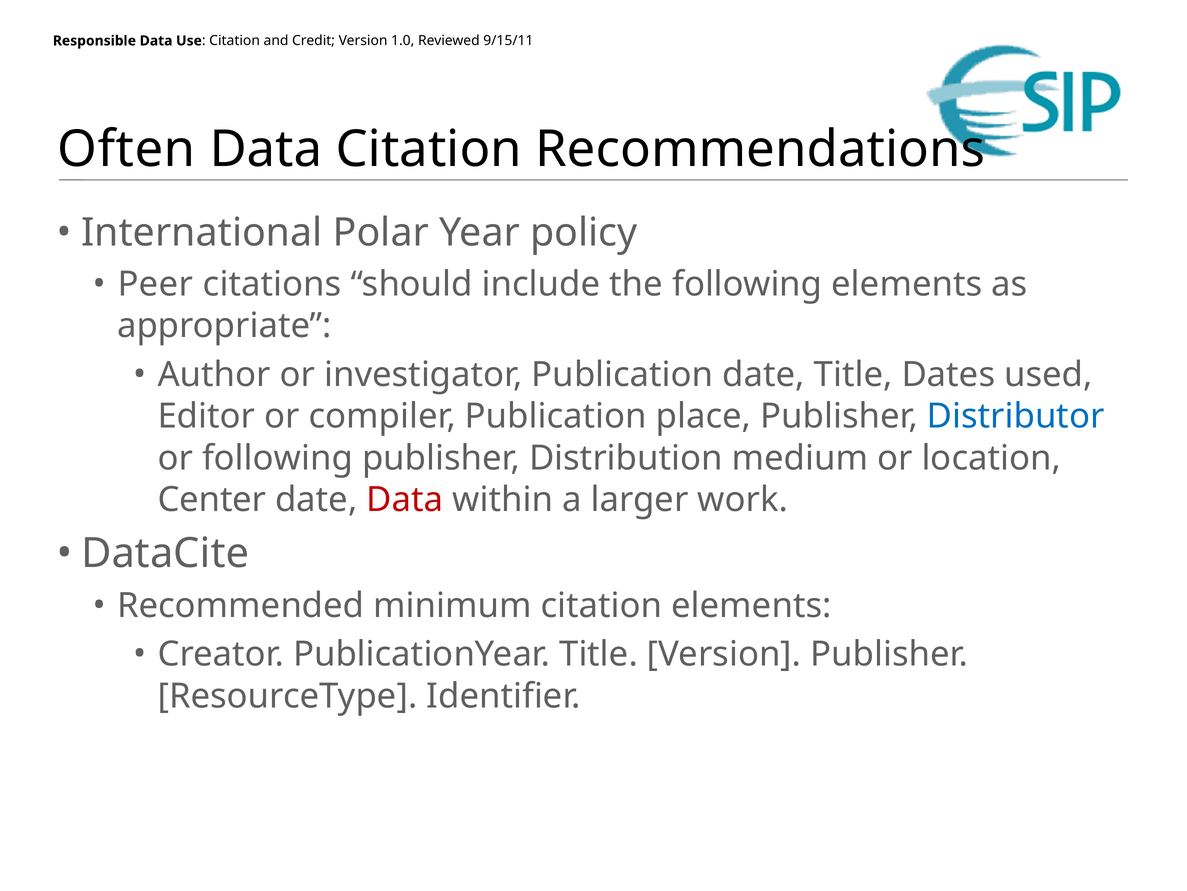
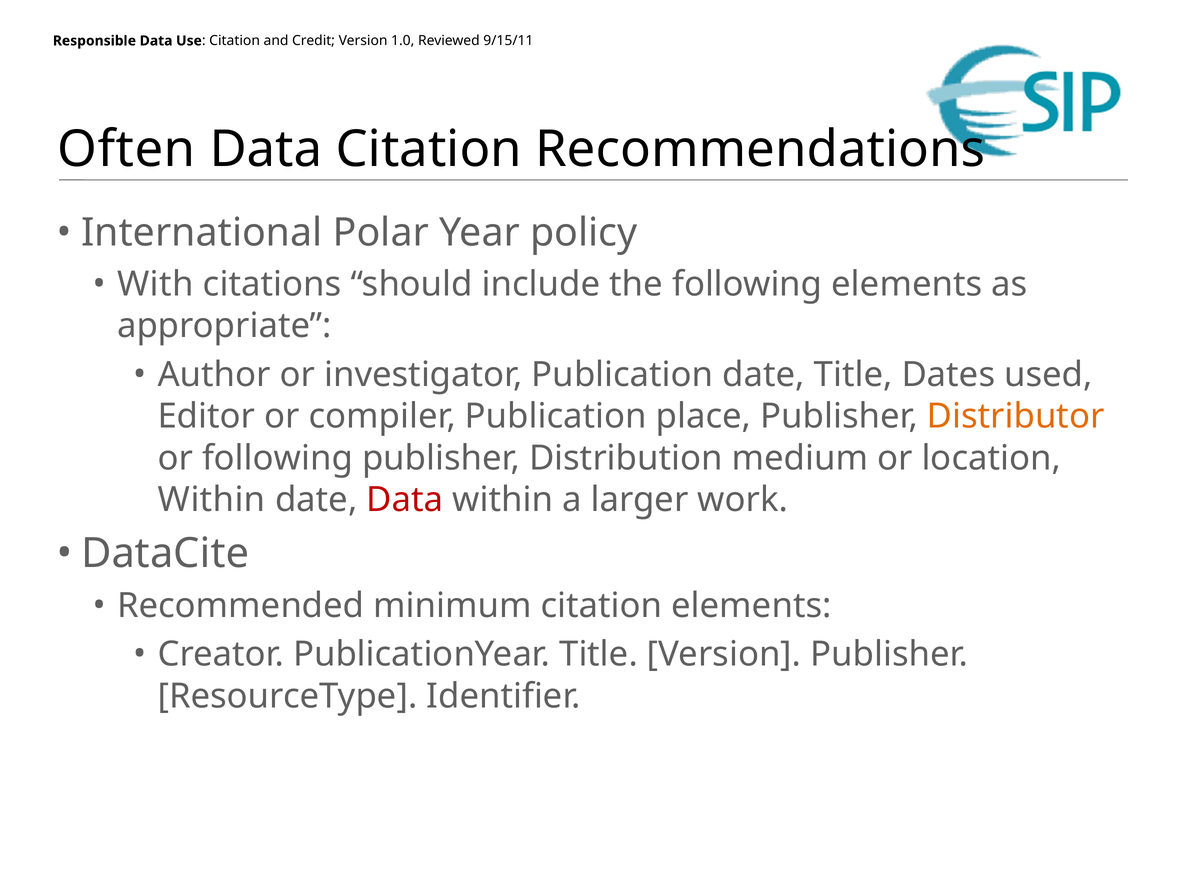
Peer: Peer -> With (155, 284)
Distributor colour: blue -> orange (1016, 416)
Center: Center -> Within (212, 499)
